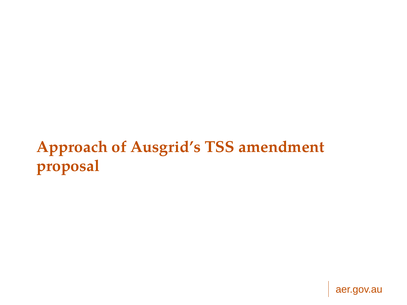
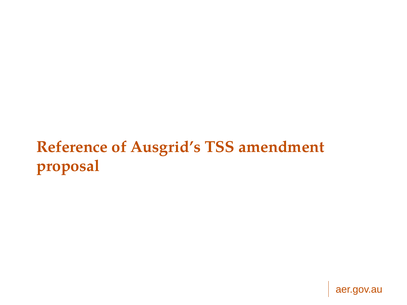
Approach: Approach -> Reference (72, 147)
